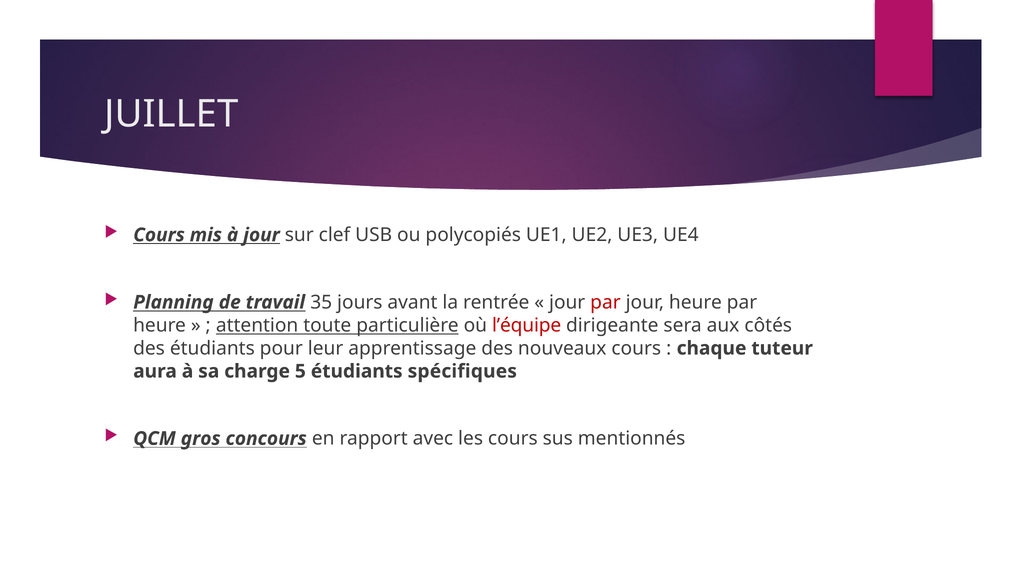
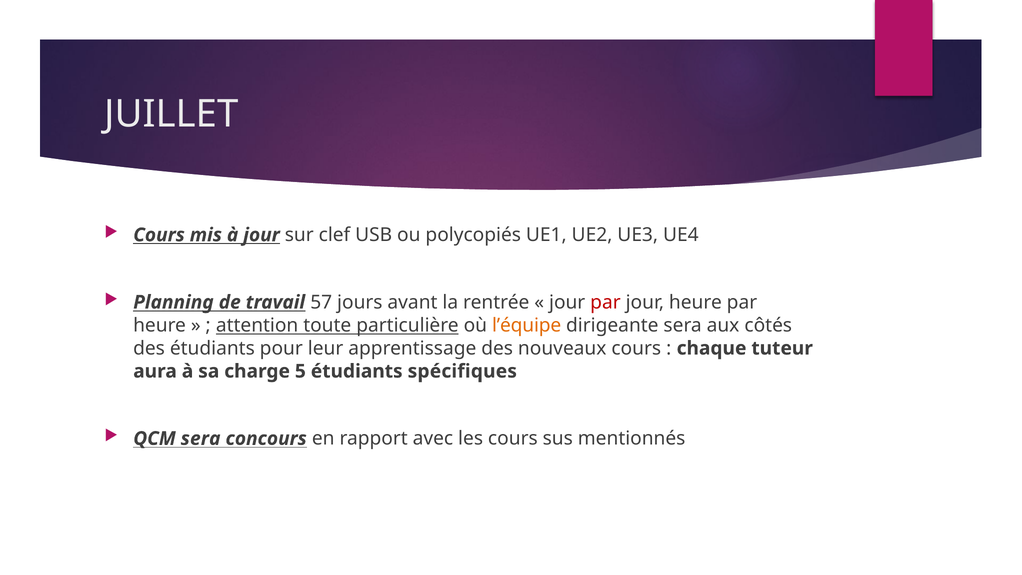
35: 35 -> 57 (321, 302)
l’équipe colour: red -> orange (527, 325)
QCM gros: gros -> sera (201, 438)
